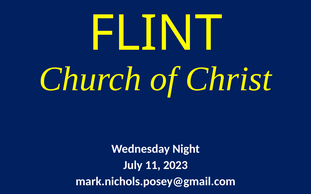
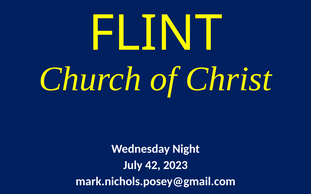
11: 11 -> 42 (153, 165)
